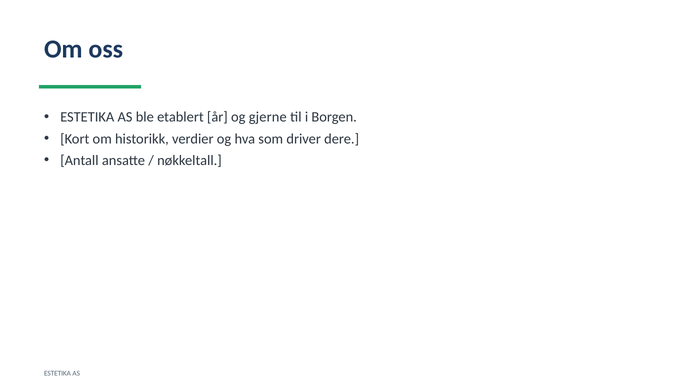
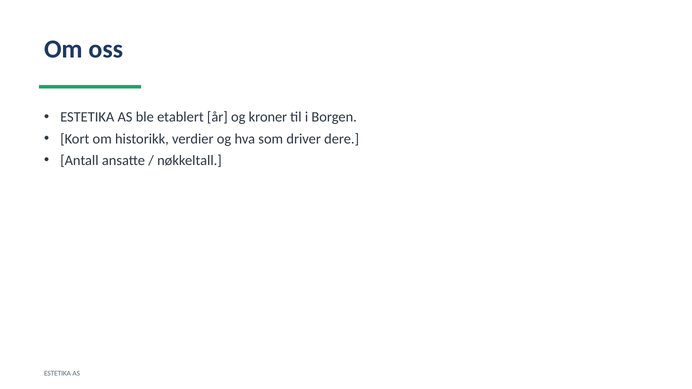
gjerne: gjerne -> kroner (268, 117)
